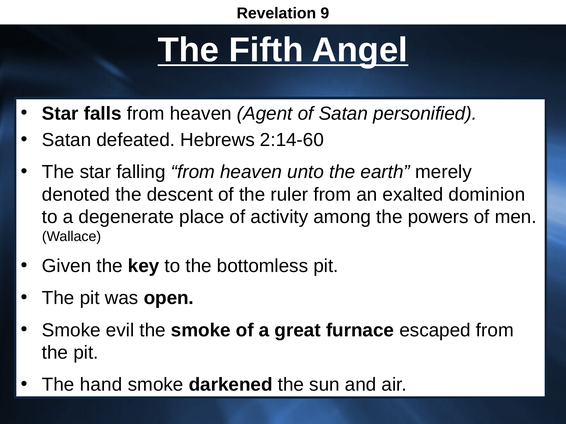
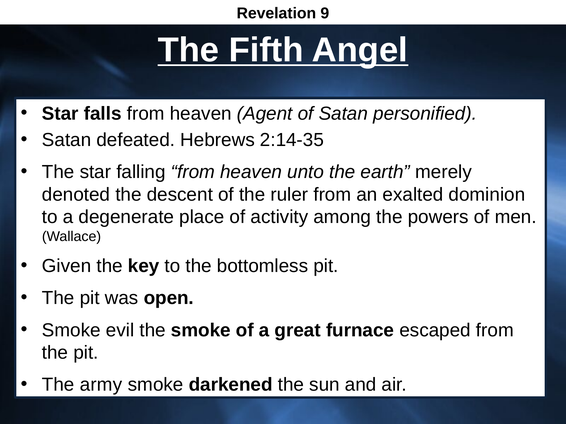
2:14-60: 2:14-60 -> 2:14-35 (292, 140)
hand: hand -> army (101, 385)
